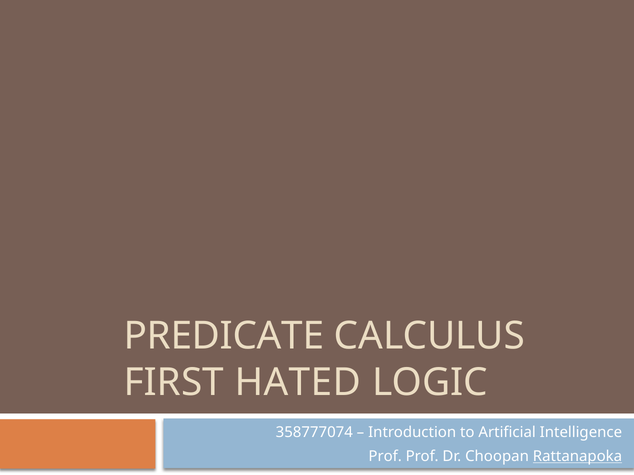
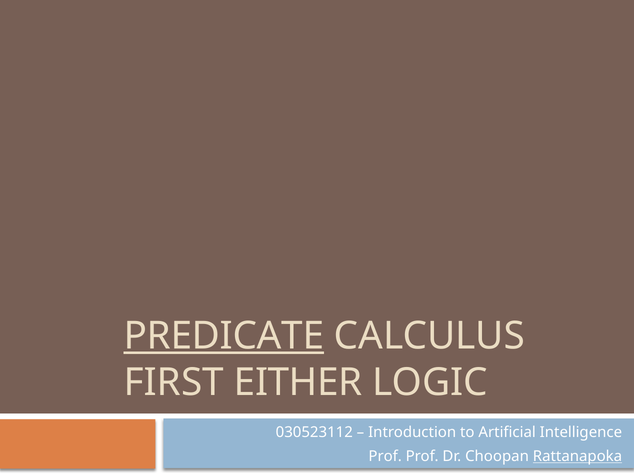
PREDICATE underline: none -> present (224, 337)
HATED: HATED -> EITHER (298, 383)
358777074: 358777074 -> 030523112 (314, 433)
